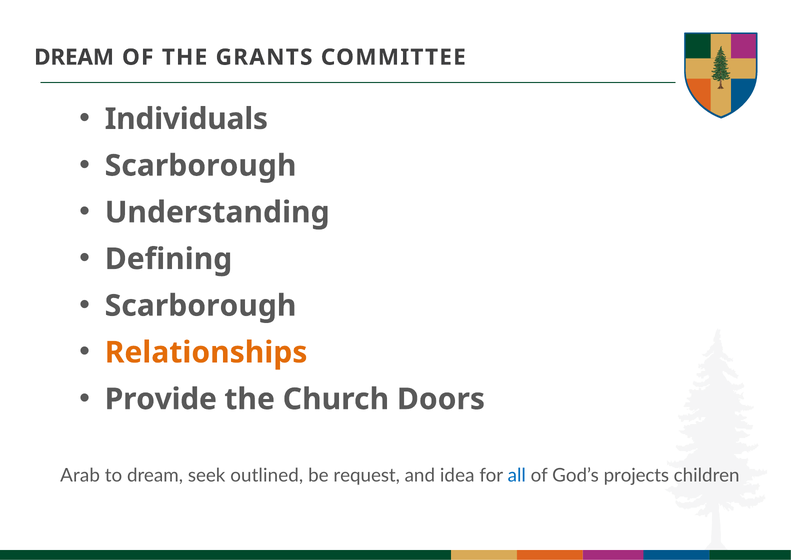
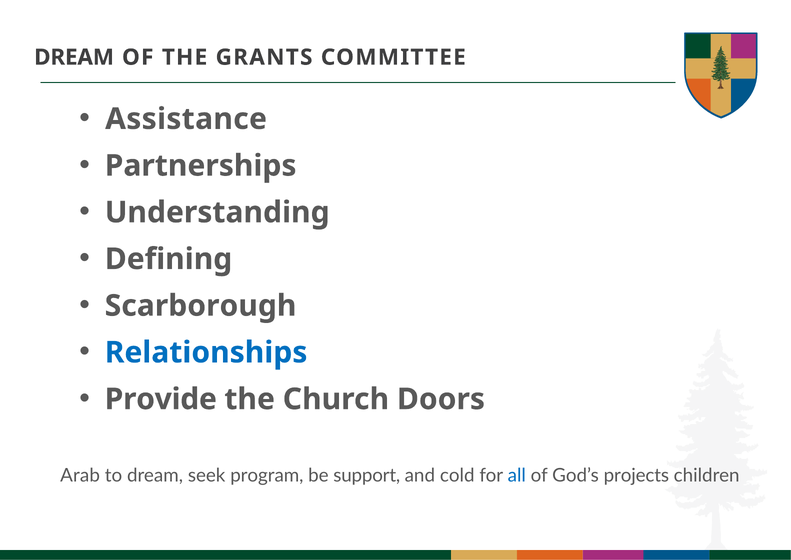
Individuals: Individuals -> Assistance (186, 119)
Scarborough: Scarborough -> Partnerships (201, 166)
Relationships colour: orange -> blue (206, 352)
outlined: outlined -> program (267, 475)
request: request -> support (367, 475)
idea: idea -> cold (457, 475)
